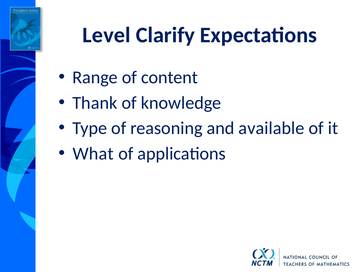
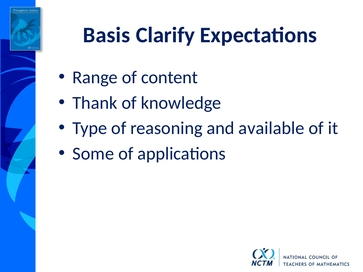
Level: Level -> Basis (107, 35)
What: What -> Some (93, 154)
